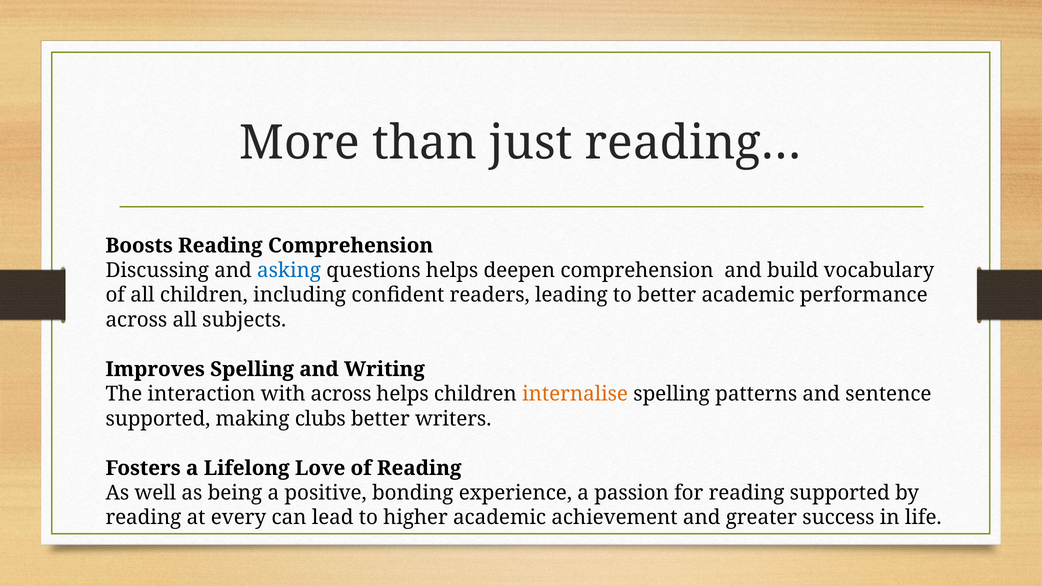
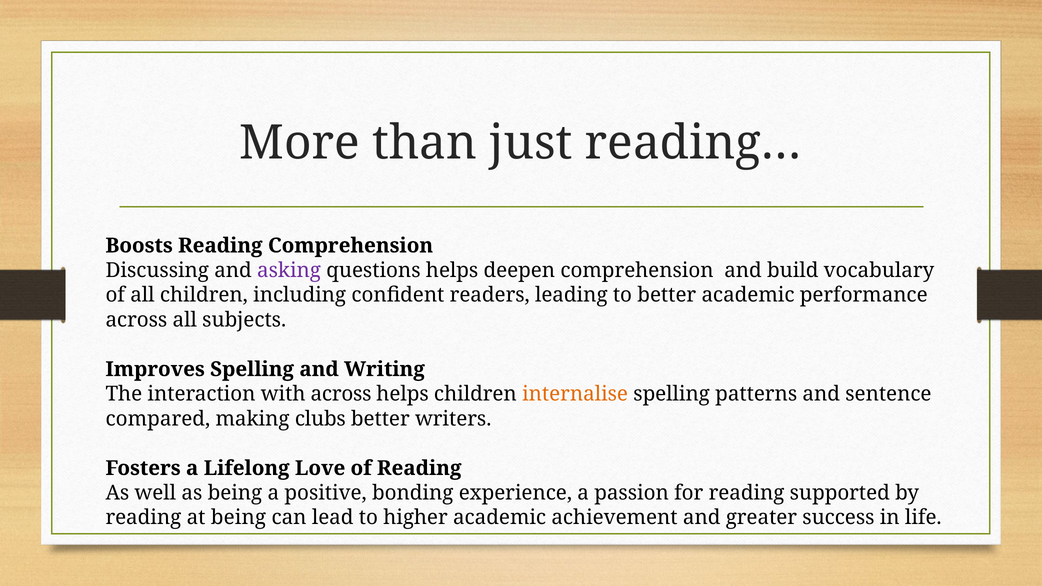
asking colour: blue -> purple (289, 270)
supported: supported -> compared (158, 419)
at every: every -> being (238, 518)
